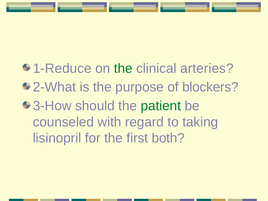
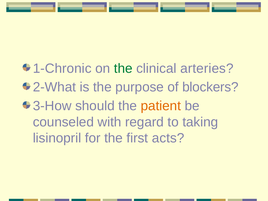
1-Reduce: 1-Reduce -> 1-Chronic (62, 68)
patient colour: green -> orange (161, 106)
both: both -> acts (168, 138)
